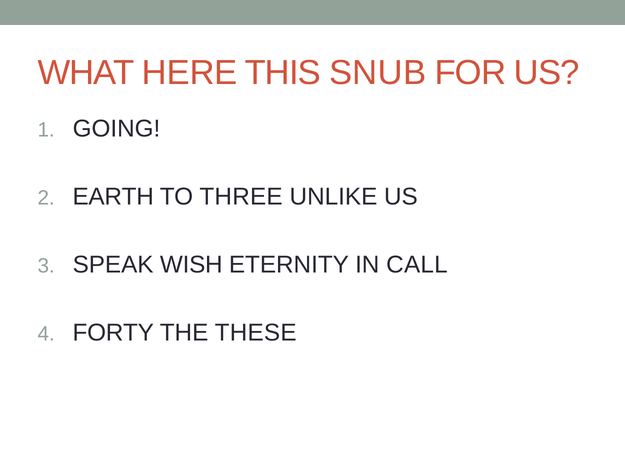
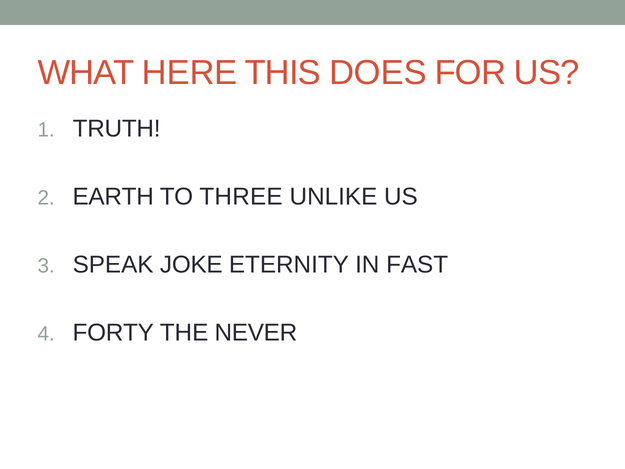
SNUB: SNUB -> DOES (378, 73)
GOING: GOING -> TRUTH (117, 129)
WISH: WISH -> JOKE (191, 265)
CALL: CALL -> FAST (417, 265)
THESE: THESE -> NEVER (256, 333)
